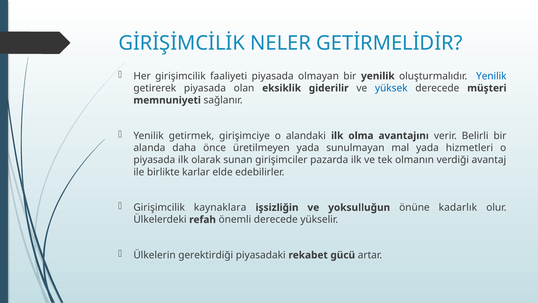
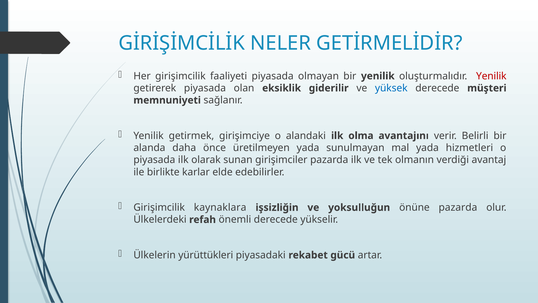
Yenilik colour: blue -> red (491, 76)
önüne kadarlık: kadarlık -> pazarda (458, 207)
gerektirdiği: gerektirdiği -> yürüttükleri (206, 255)
